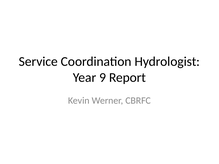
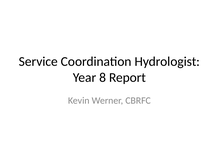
9: 9 -> 8 (103, 78)
